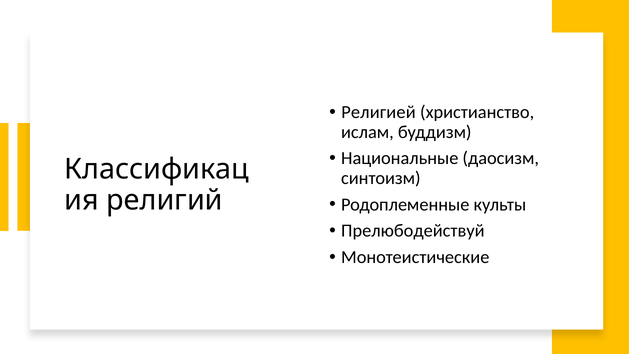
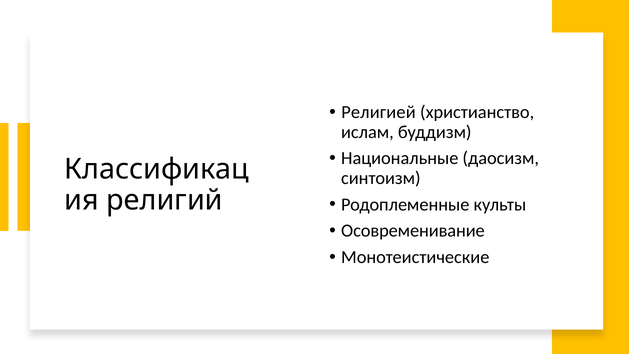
Прелюбодействуй: Прелюбодействуй -> Осовременивание (413, 231)
